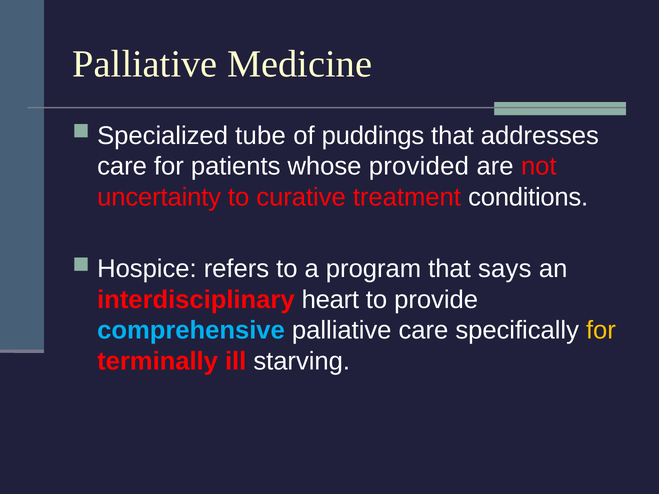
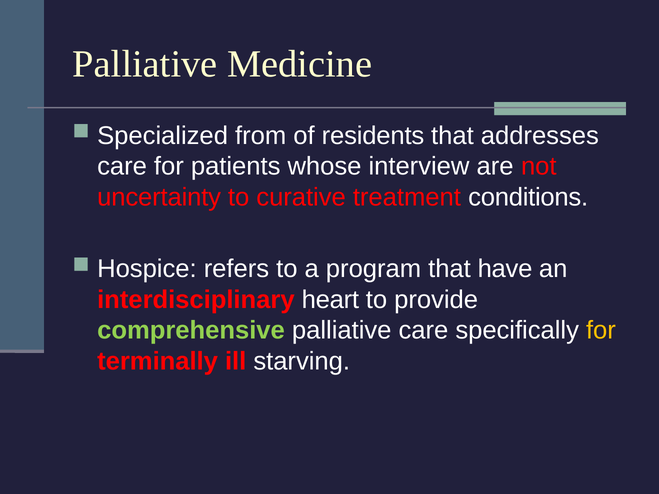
tube: tube -> from (261, 136)
puddings: puddings -> residents (373, 136)
provided: provided -> interview (419, 167)
says: says -> have (505, 269)
comprehensive colour: light blue -> light green (191, 331)
